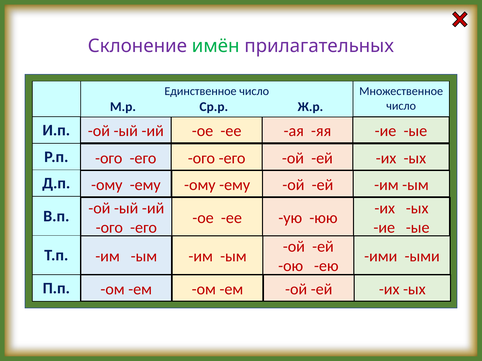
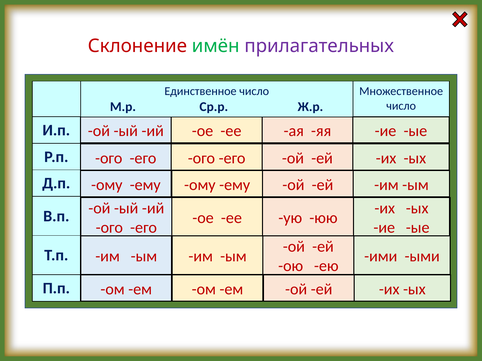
Склонение colour: purple -> red (137, 46)
